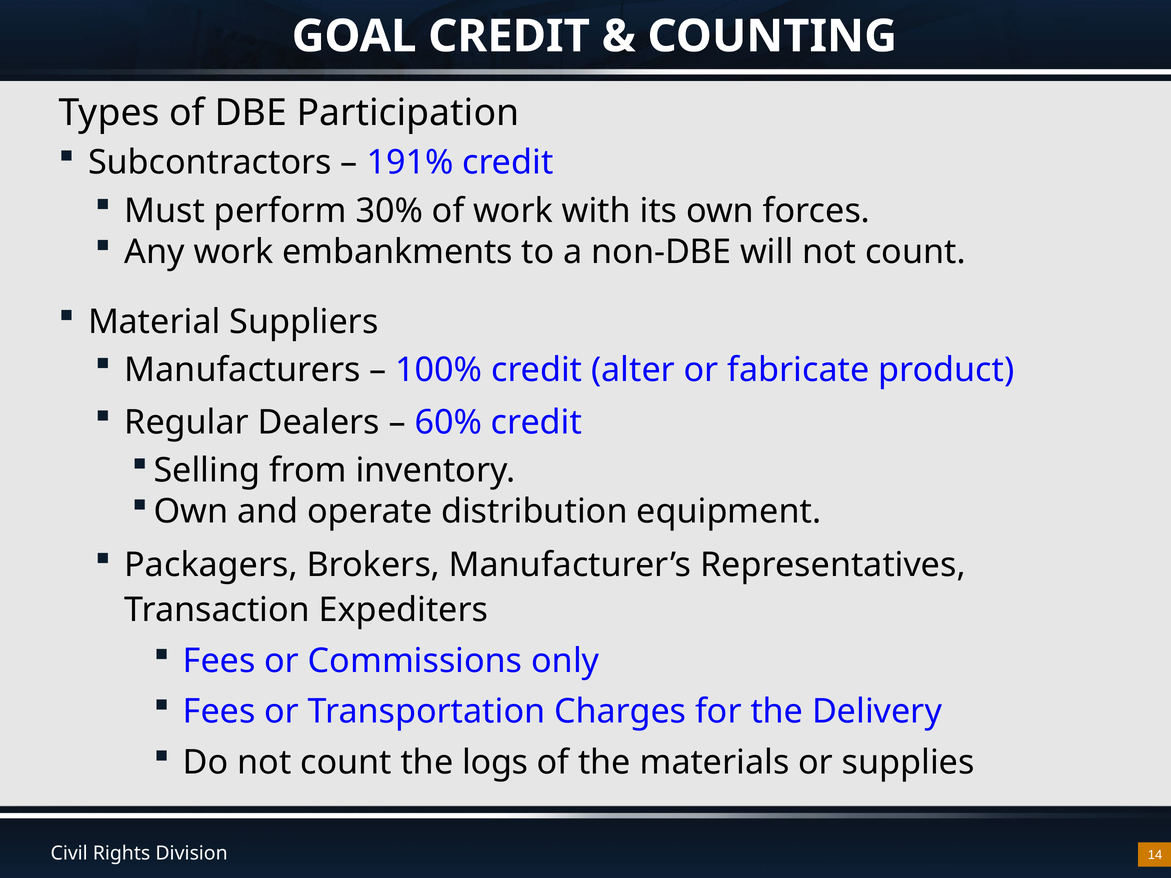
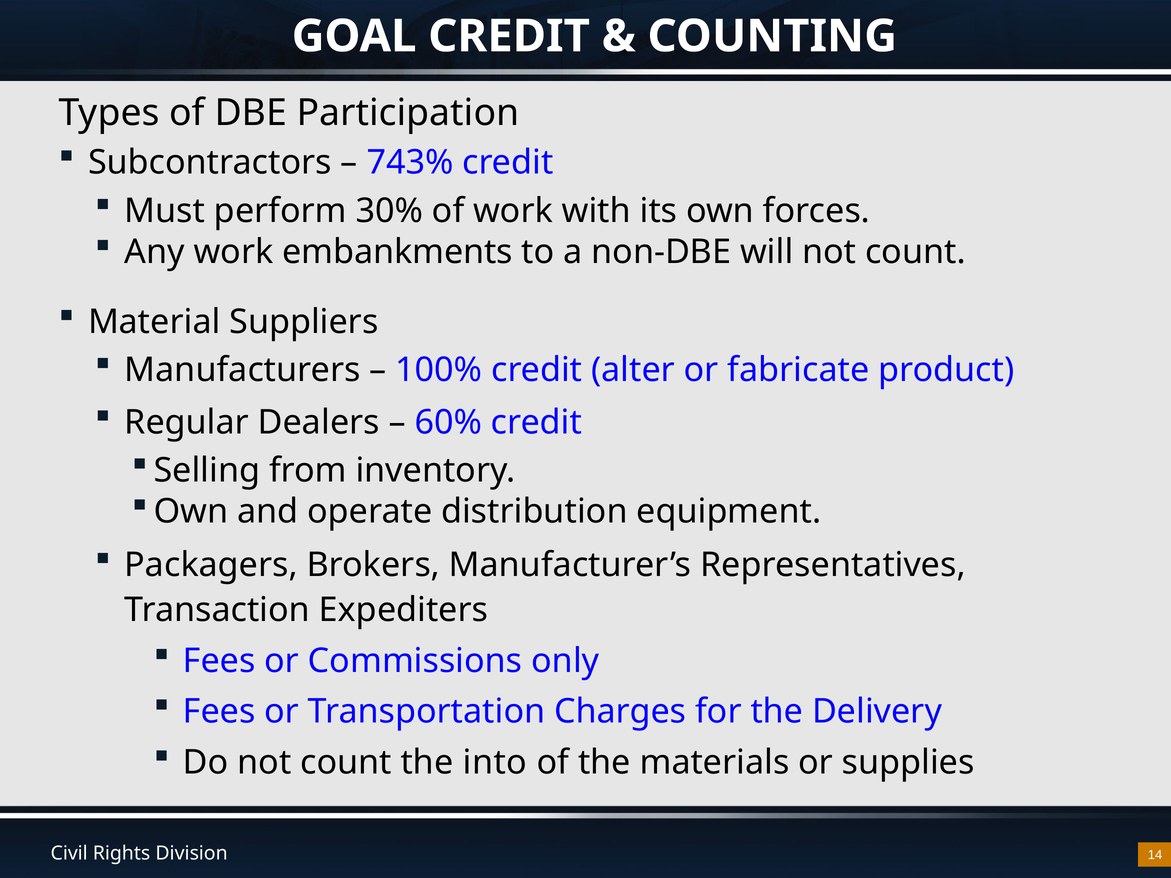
191%: 191% -> 743% (410, 163)
logs: logs -> into (495, 762)
